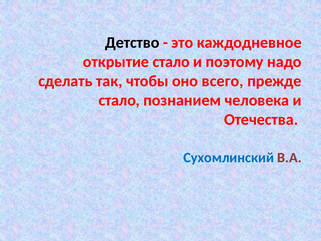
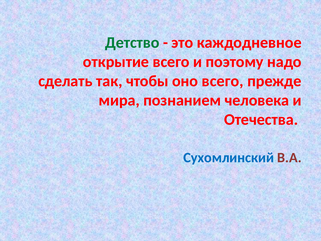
Детство colour: black -> green (132, 42)
открытие стало: стало -> всего (171, 62)
стало: стало -> мира (119, 100)
